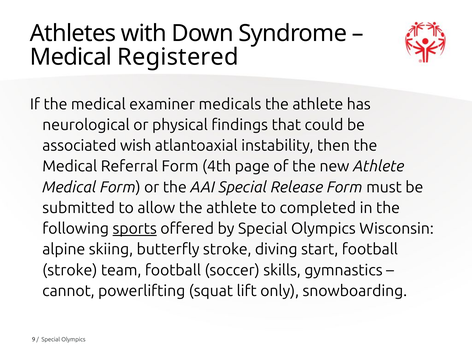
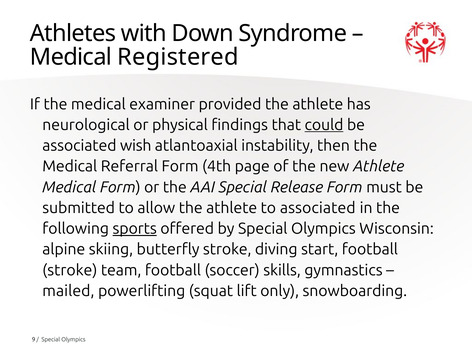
medicals: medicals -> provided (230, 104)
could underline: none -> present (324, 125)
to completed: completed -> associated (318, 208)
cannot: cannot -> mailed (68, 291)
